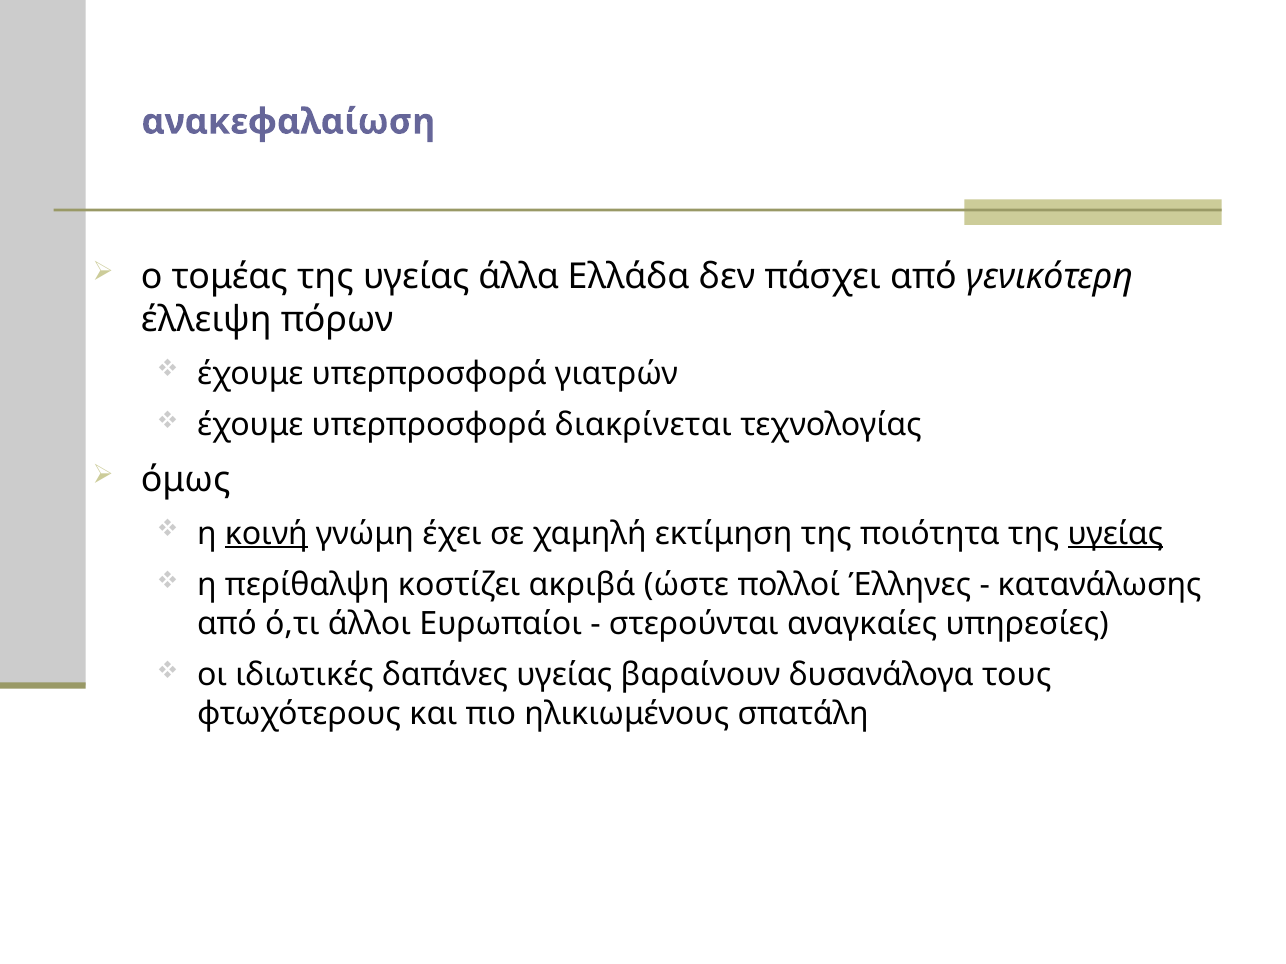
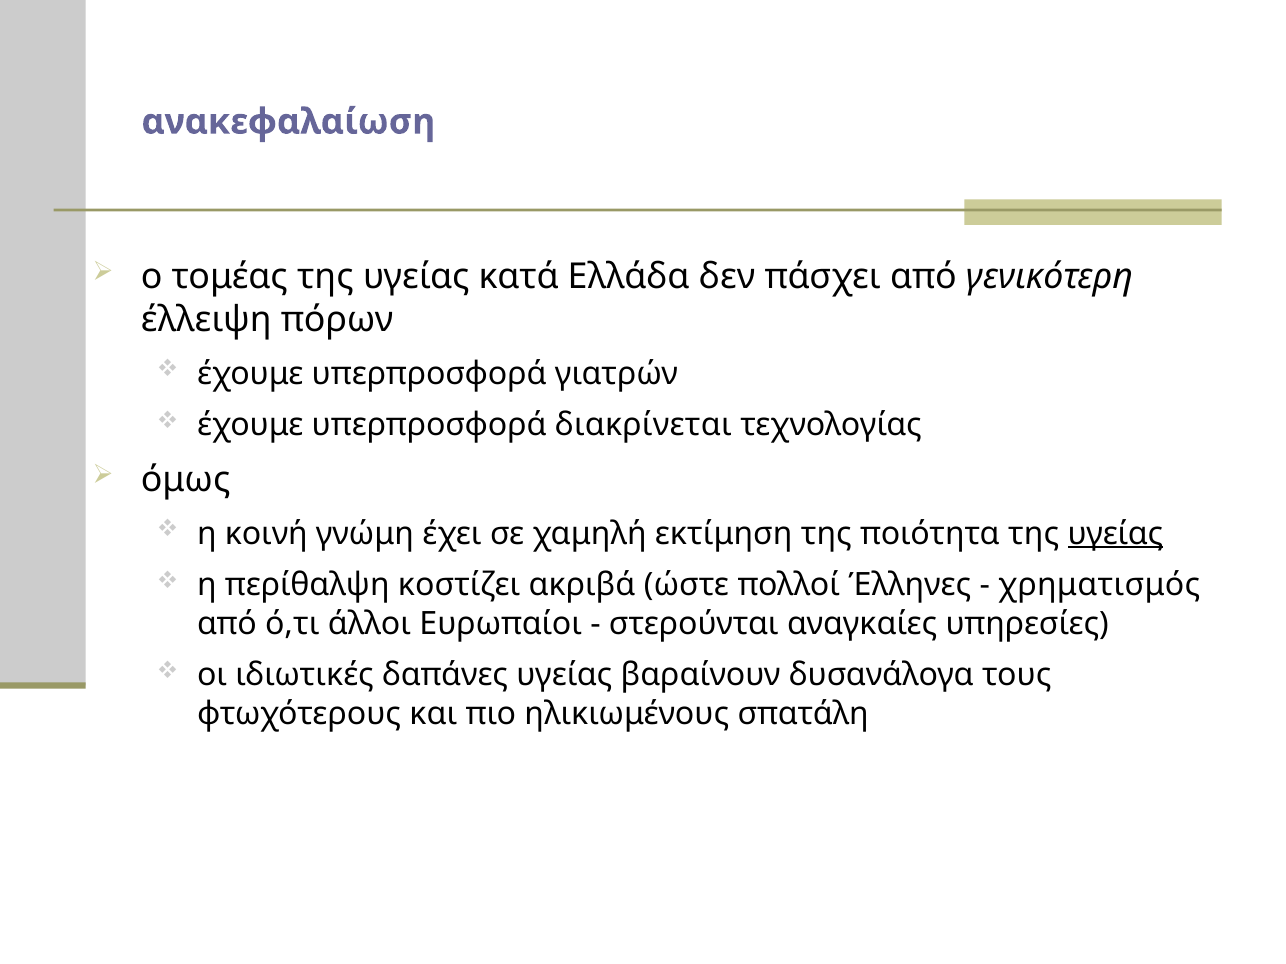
άλλα: άλλα -> κατά (519, 277)
κοινή underline: present -> none (266, 534)
κατανάλωσης: κατανάλωσης -> χρηματισμός (1099, 585)
